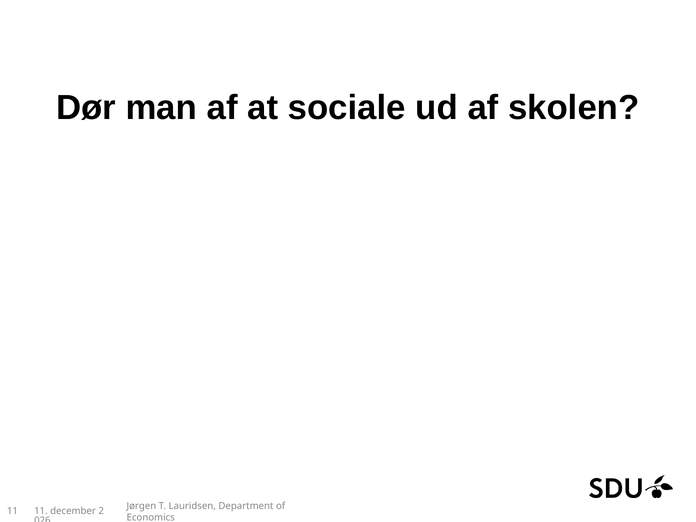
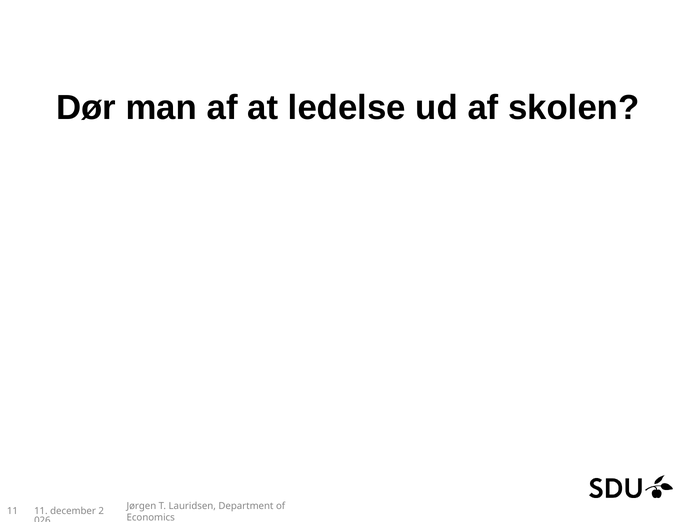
sociale: sociale -> ledelse (347, 108)
